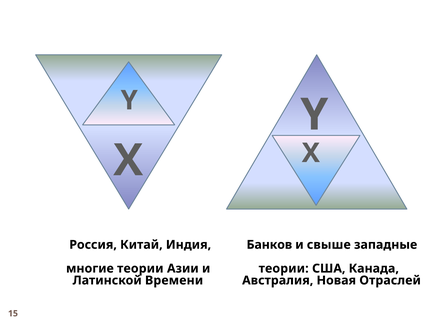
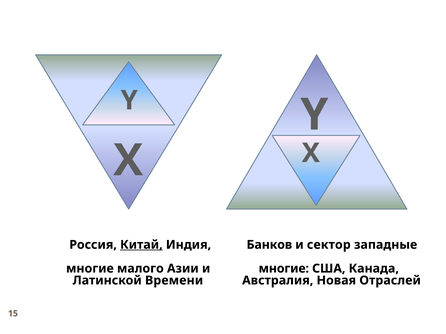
Китай underline: none -> present (141, 245)
свыше: свыше -> сектор (329, 245)
многие теории: теории -> малого (140, 269)
и теории: теории -> многие (284, 269)
